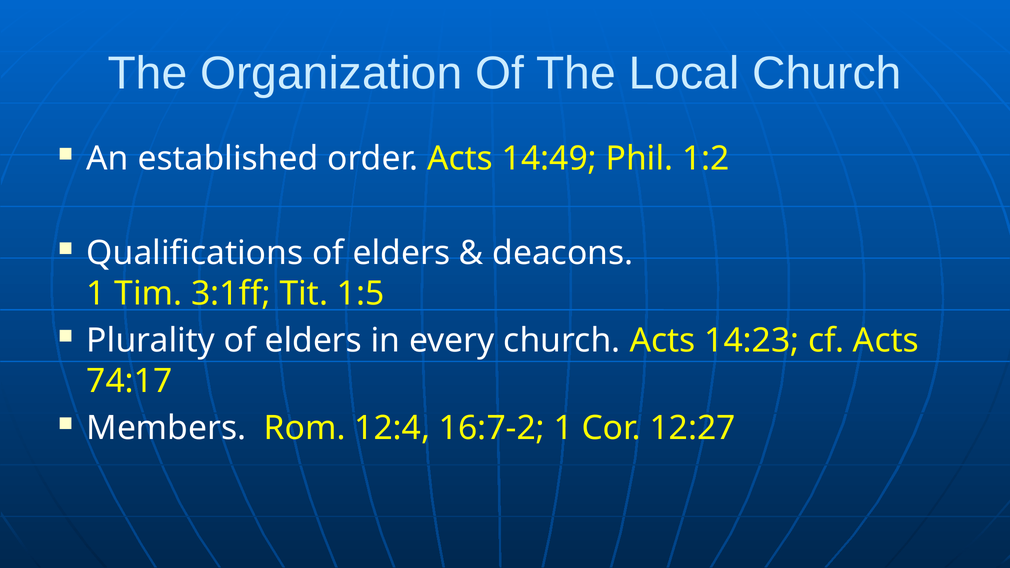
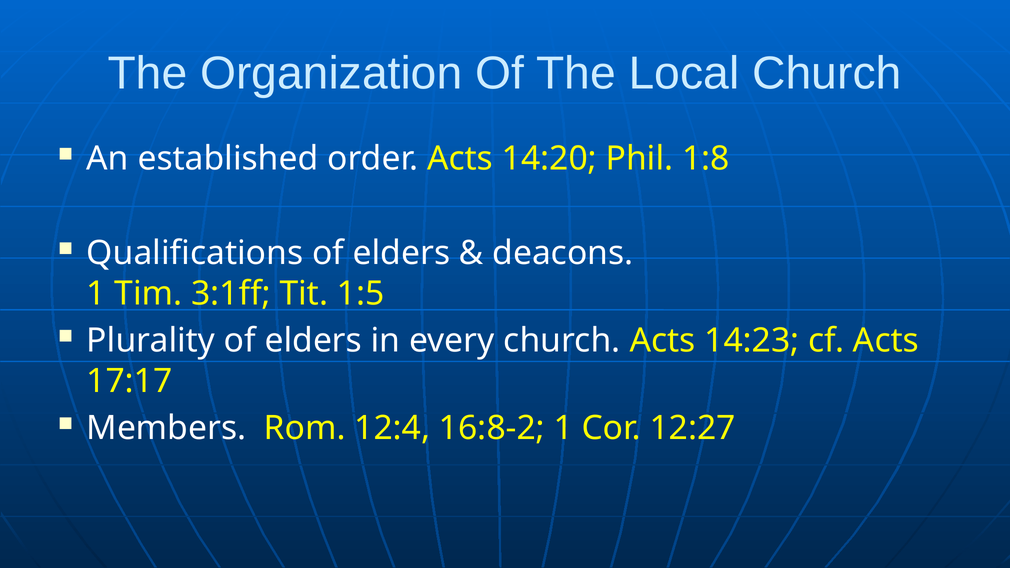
14:49: 14:49 -> 14:20 (549, 159)
1:2: 1:2 -> 1:8 (706, 159)
74:17: 74:17 -> 17:17 (129, 381)
16:7-2: 16:7-2 -> 16:8-2 (492, 428)
